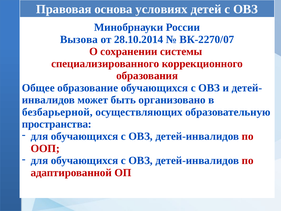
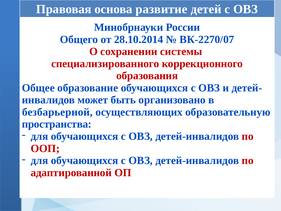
условиях: условиях -> развитие (162, 9)
Вызова: Вызова -> Общего (79, 39)
